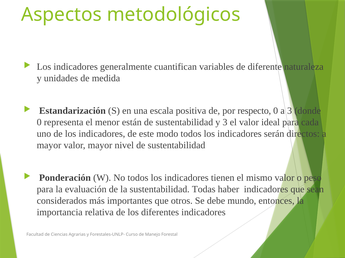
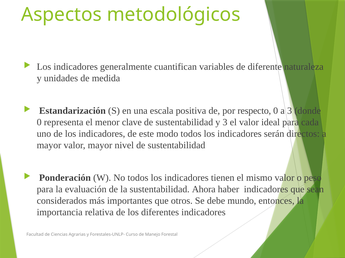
están: están -> clave (132, 123)
Todas: Todas -> Ahora (204, 190)
